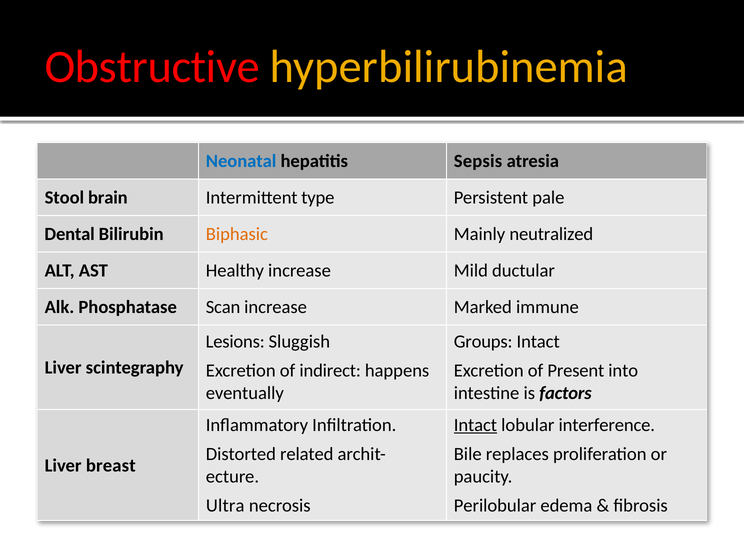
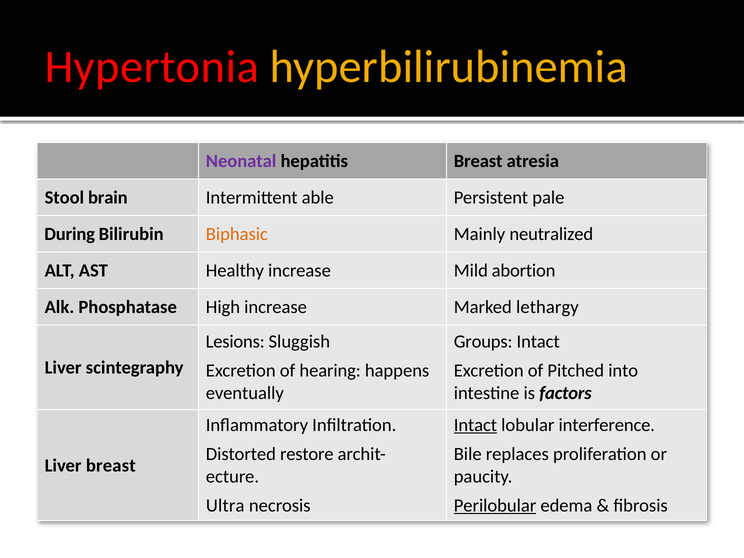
Obstructive: Obstructive -> Hypertonia (152, 67)
Neonatal colour: blue -> purple (241, 161)
hepatitis Sepsis: Sepsis -> Breast (478, 161)
type: type -> able (318, 198)
Dental: Dental -> During (70, 234)
ductular: ductular -> abortion (524, 270)
Scan: Scan -> High (223, 307)
immune: immune -> lethargy (547, 307)
indirect: indirect -> hearing (330, 371)
Present: Present -> Pitched (576, 371)
related: related -> restore (307, 454)
Perilobular underline: none -> present (495, 506)
